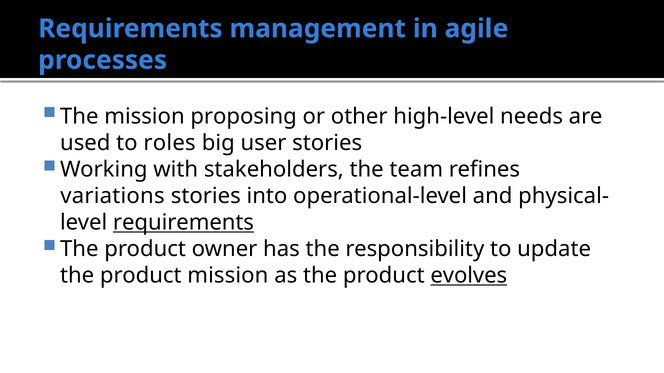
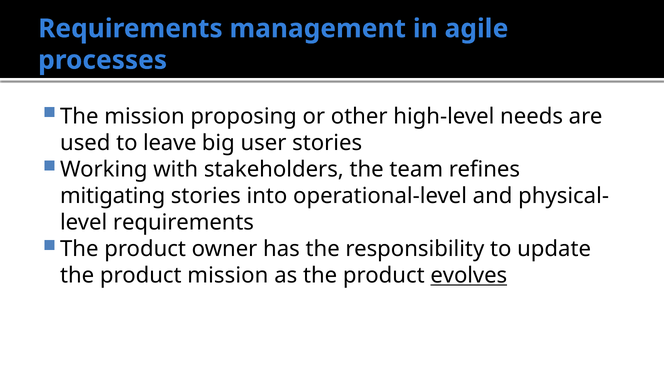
roles: roles -> leave (170, 143)
variations: variations -> mitigating (113, 196)
requirements underline: present -> none (183, 223)
